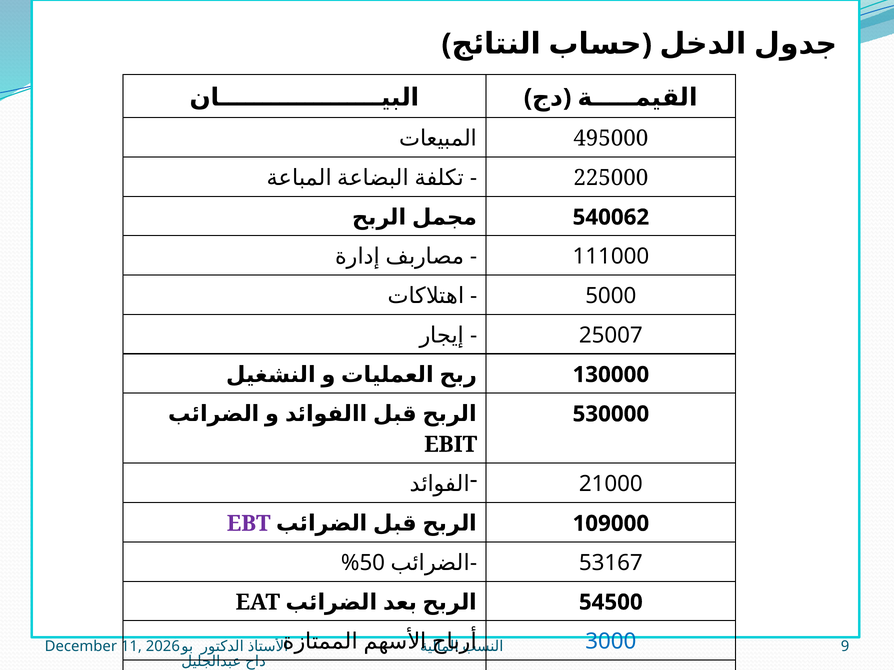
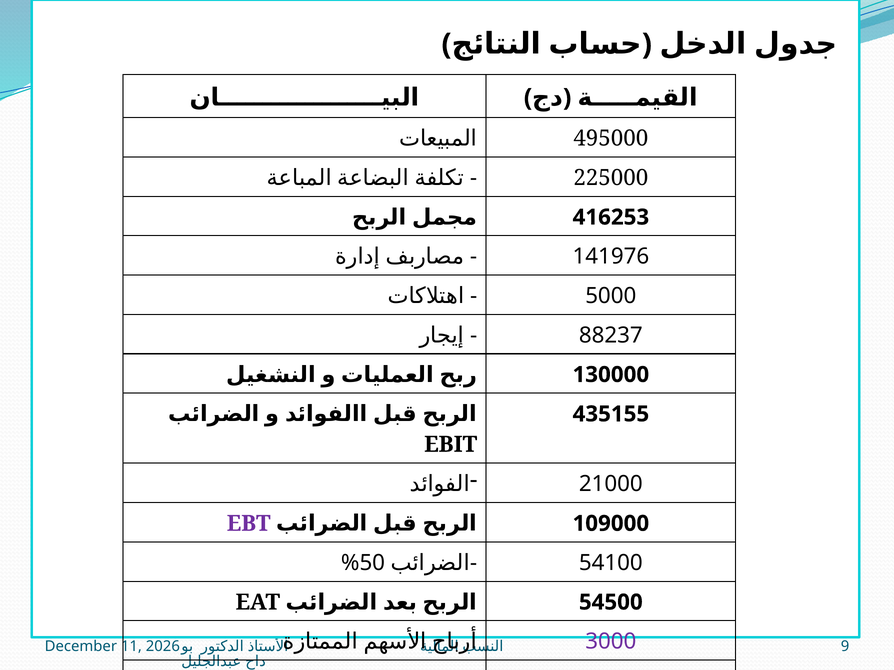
540062: 540062 -> 416253 (611, 217)
111000: 111000 -> 141976 (611, 257)
25007: 25007 -> 88237 (611, 336)
530000: 530000 -> 435155 (611, 414)
53167: 53167 -> 54100 (611, 563)
3000 colour: blue -> purple (611, 642)
